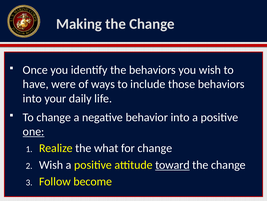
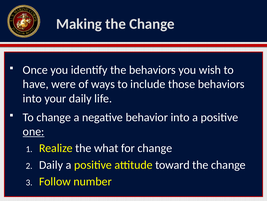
Wish: Wish -> Daily (51, 164)
toward underline: present -> none (172, 164)
become: become -> number (93, 181)
